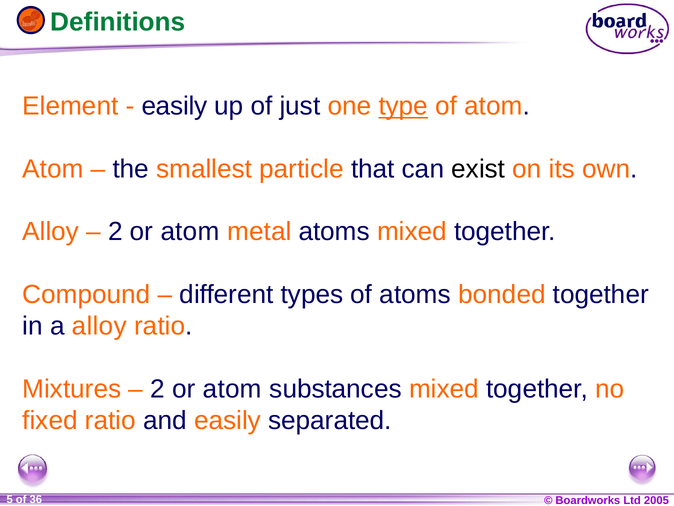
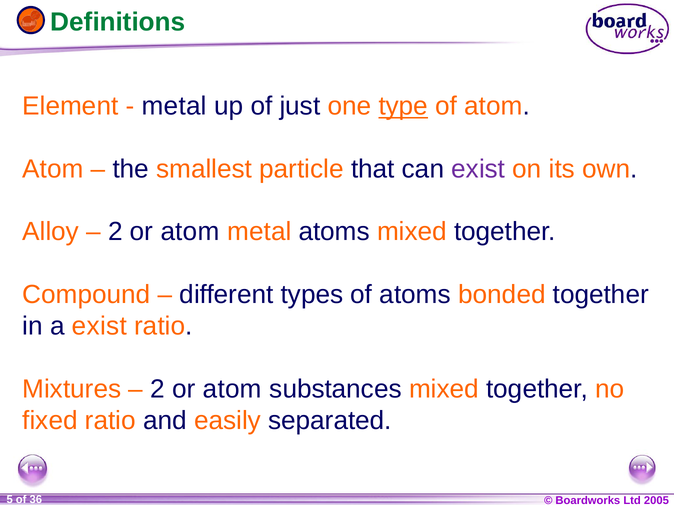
easily: easily -> metal (174, 106)
exist colour: black -> purple (478, 169)
a alloy: alloy -> exist (99, 326)
